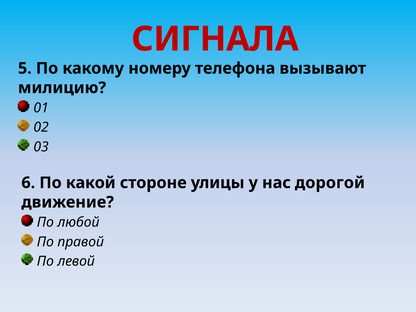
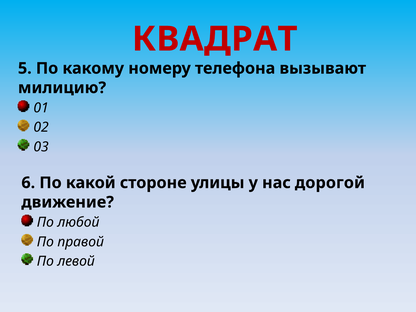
СИГНАЛА: СИГНАЛА -> КВАДРАТ (215, 39)
